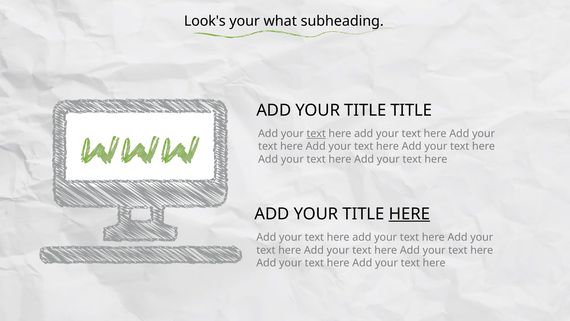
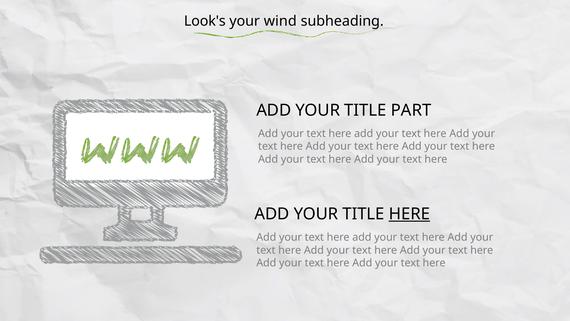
what: what -> wind (280, 21)
TITLE TITLE: TITLE -> PART (411, 110)
text underline: present -> none (316, 133)
